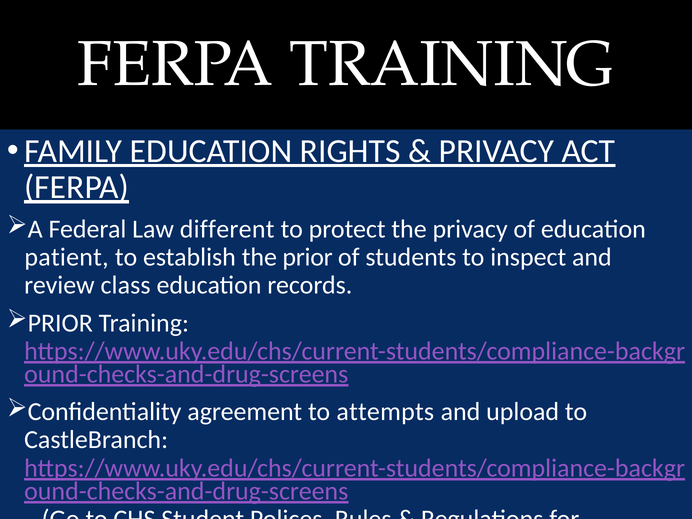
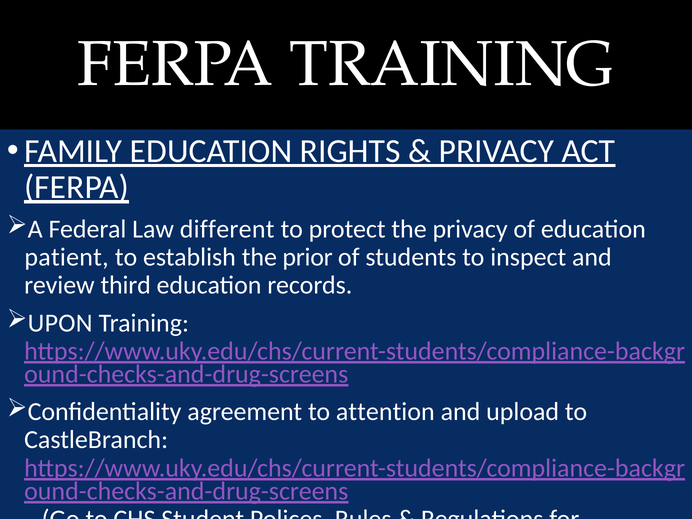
class: class -> third (126, 285)
PRIOR: PRIOR -> UPON (60, 323)
attempts: attempts -> attention (385, 412)
